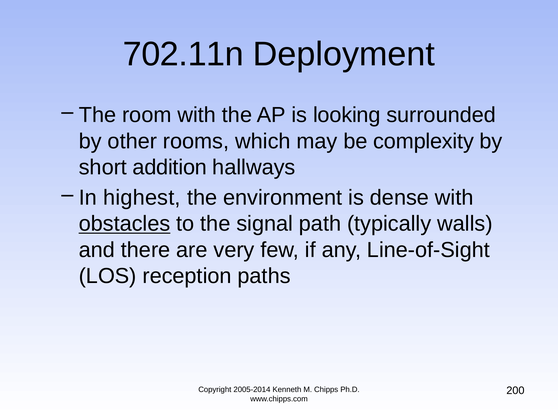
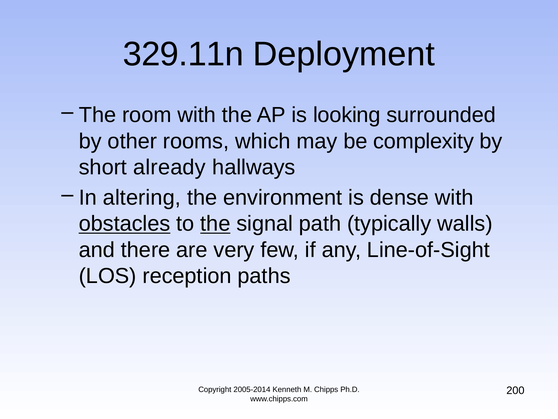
702.11n: 702.11n -> 329.11n (183, 54)
addition: addition -> already (170, 167)
highest: highest -> altering (142, 197)
the underline: none -> present (215, 224)
